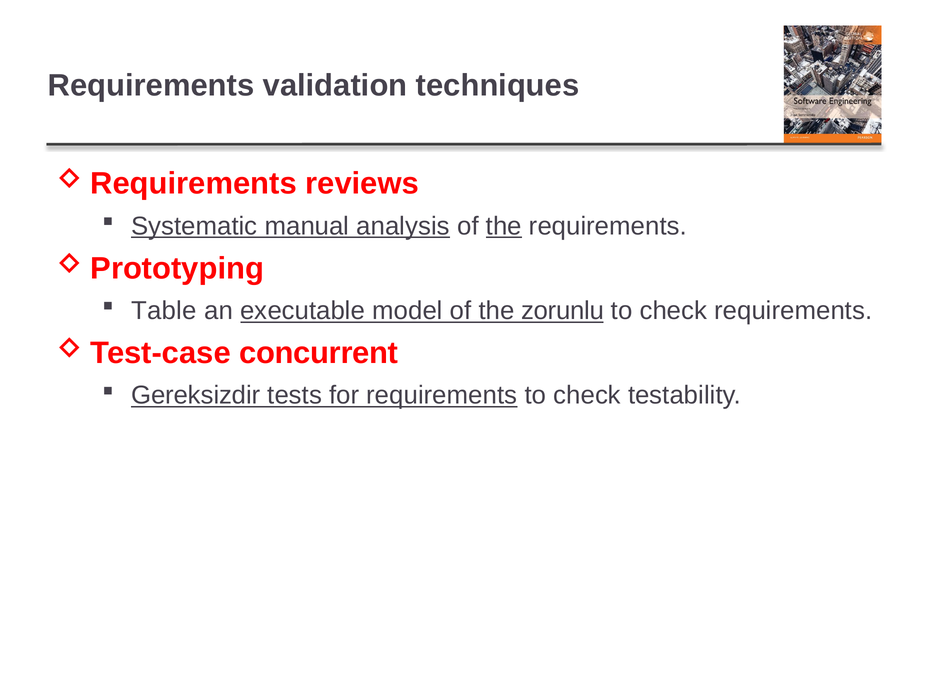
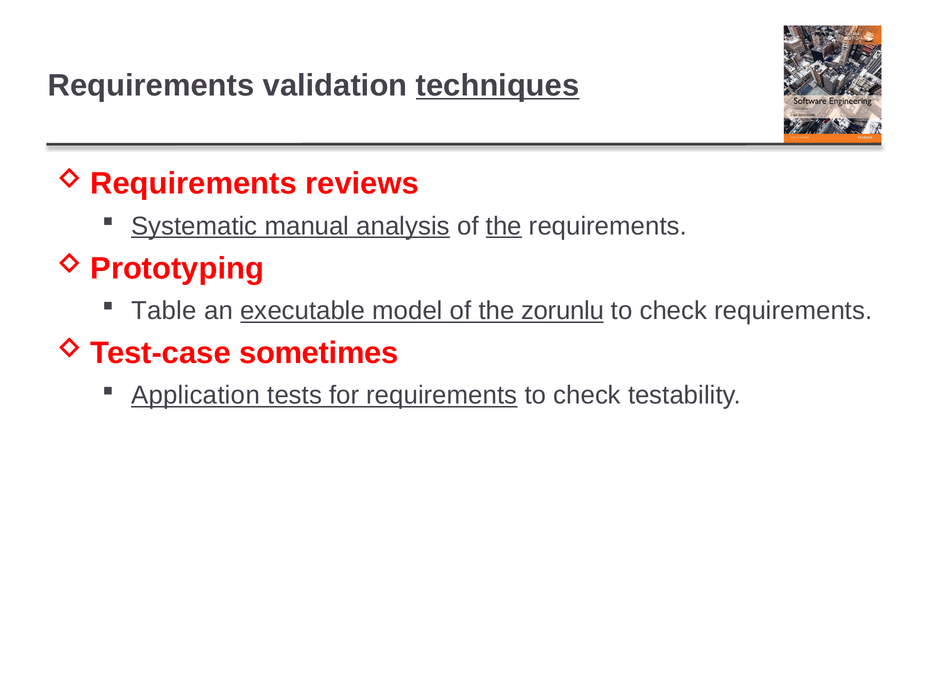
techniques underline: none -> present (498, 85)
concurrent: concurrent -> sometimes (319, 353)
Gereksizdir: Gereksizdir -> Application (196, 395)
